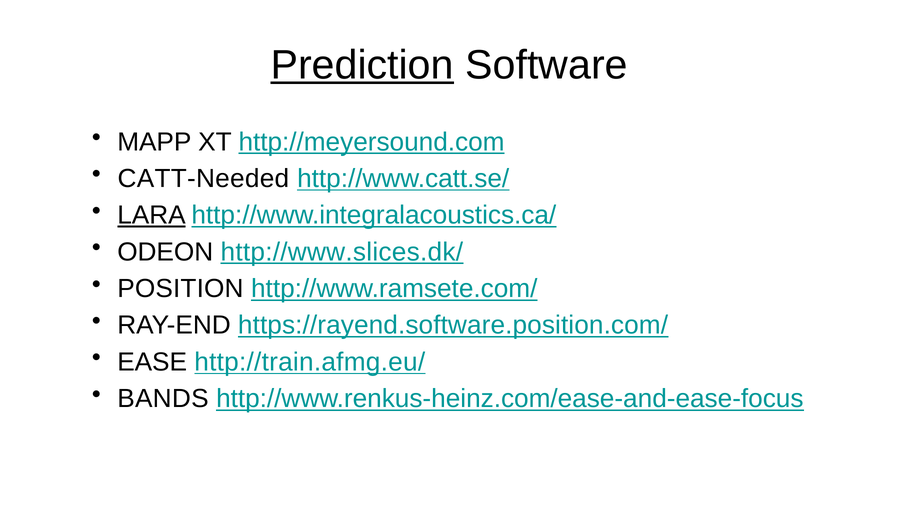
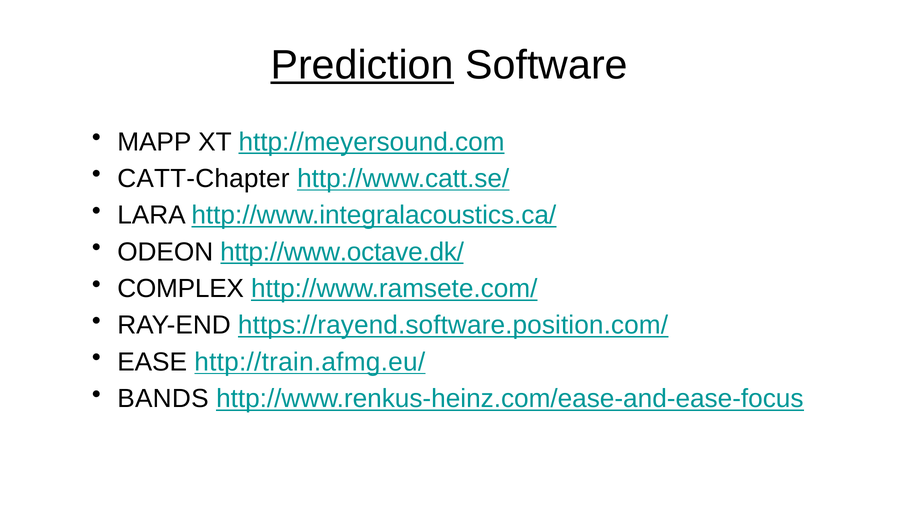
CATT-Needed: CATT-Needed -> CATT-Chapter (203, 179)
LARA underline: present -> none (151, 216)
http://www.slices.dk/: http://www.slices.dk/ -> http://www.octave.dk/ (342, 252)
POSITION: POSITION -> COMPLEX (181, 289)
